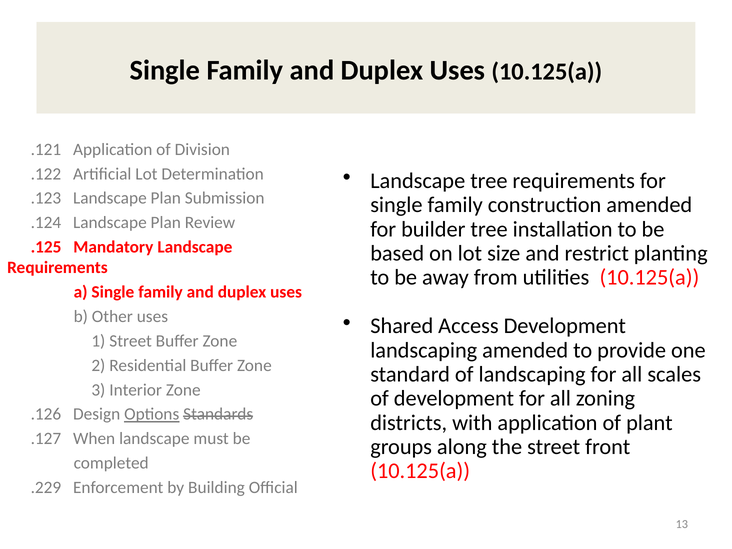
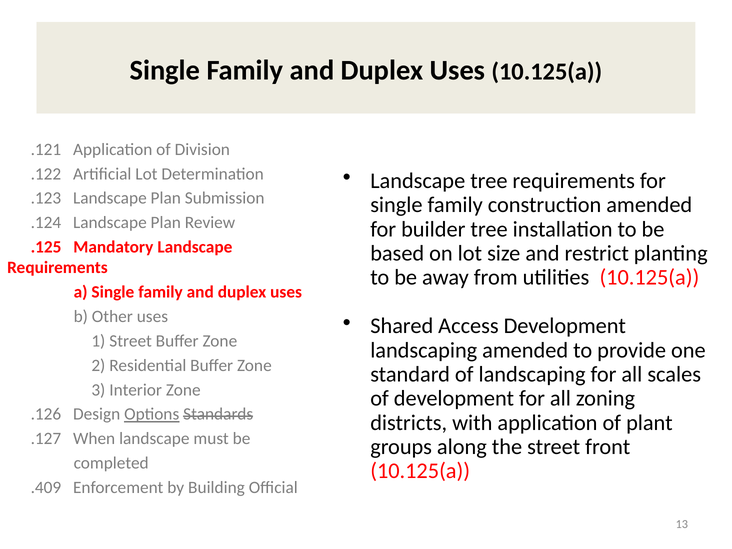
.229: .229 -> .409 (46, 487)
